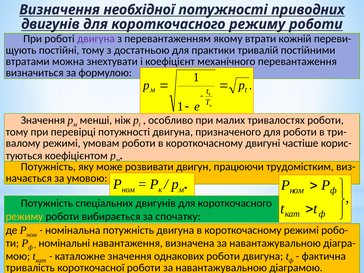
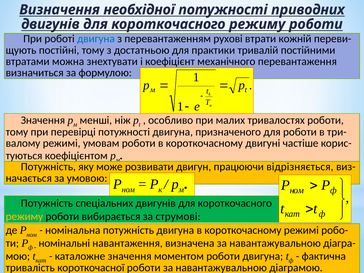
двигуна colour: purple -> blue (96, 39)
якому: якому -> рухові (228, 39)
трудомістким: трудомістким -> відрізняється (300, 167)
спочатку: спочатку -> струмові (178, 217)
однакових: однакових -> моментом (179, 256)
